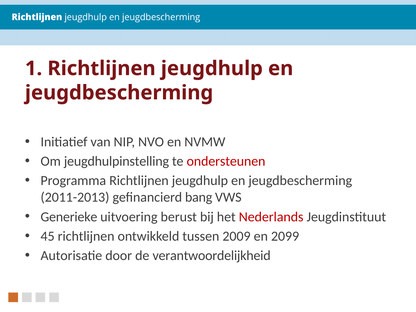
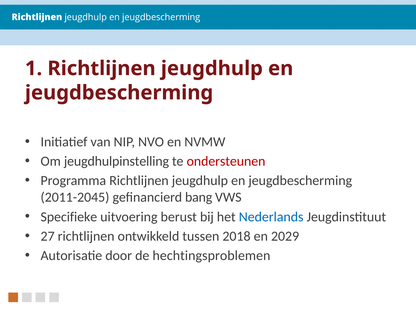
2011-2013: 2011-2013 -> 2011-2045 (75, 197)
Generieke: Generieke -> Specifieke (69, 217)
Nederlands colour: red -> blue (271, 217)
45: 45 -> 27 (48, 236)
2009: 2009 -> 2018 (237, 236)
2099: 2099 -> 2029 (285, 236)
verantwoordelijkheid: verantwoordelijkheid -> hechtingsproblemen (211, 256)
